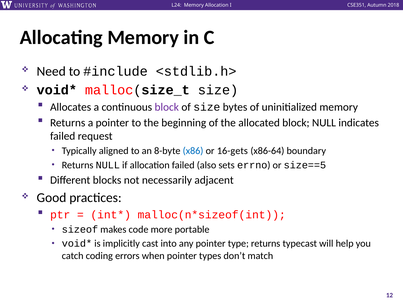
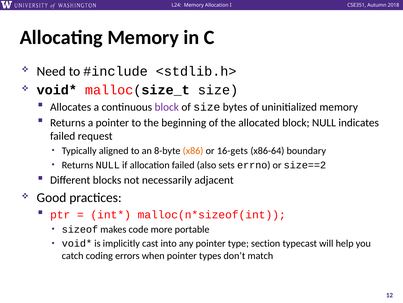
x86 colour: blue -> orange (193, 151)
size==5: size==5 -> size==2 (305, 165)
type returns: returns -> section (266, 243)
